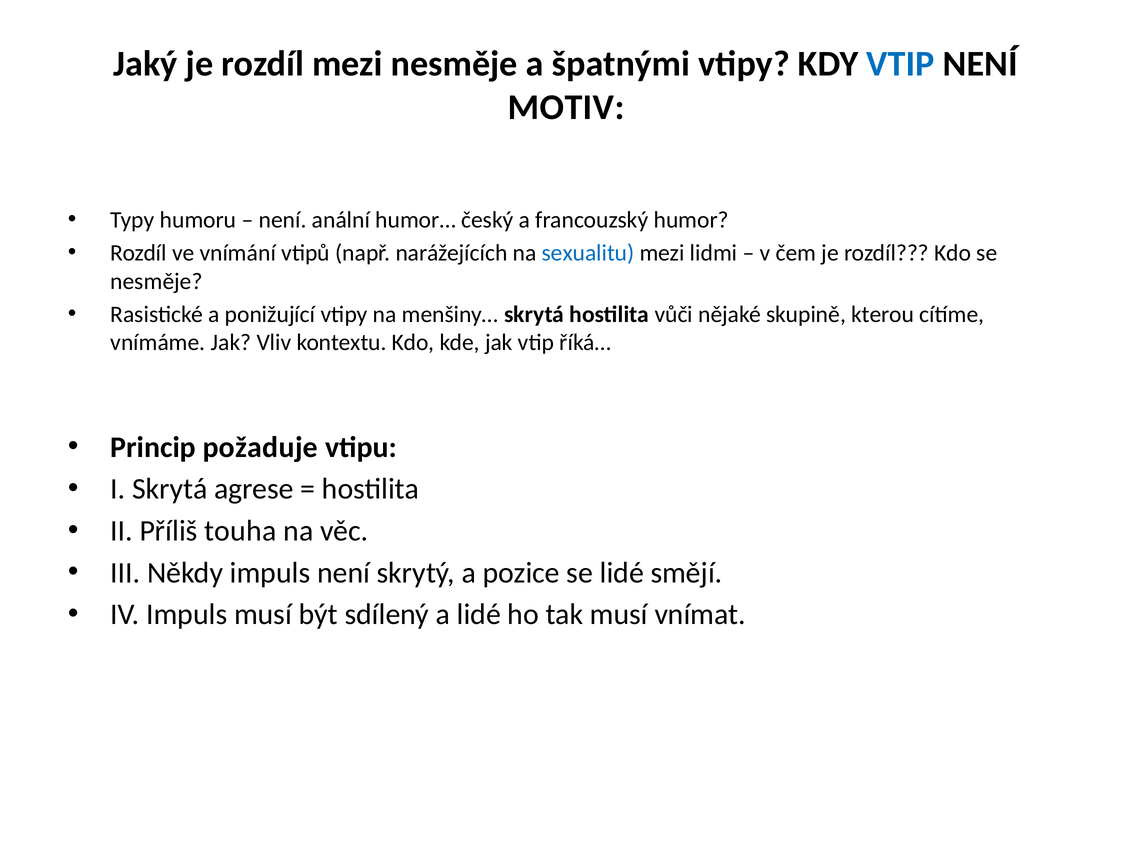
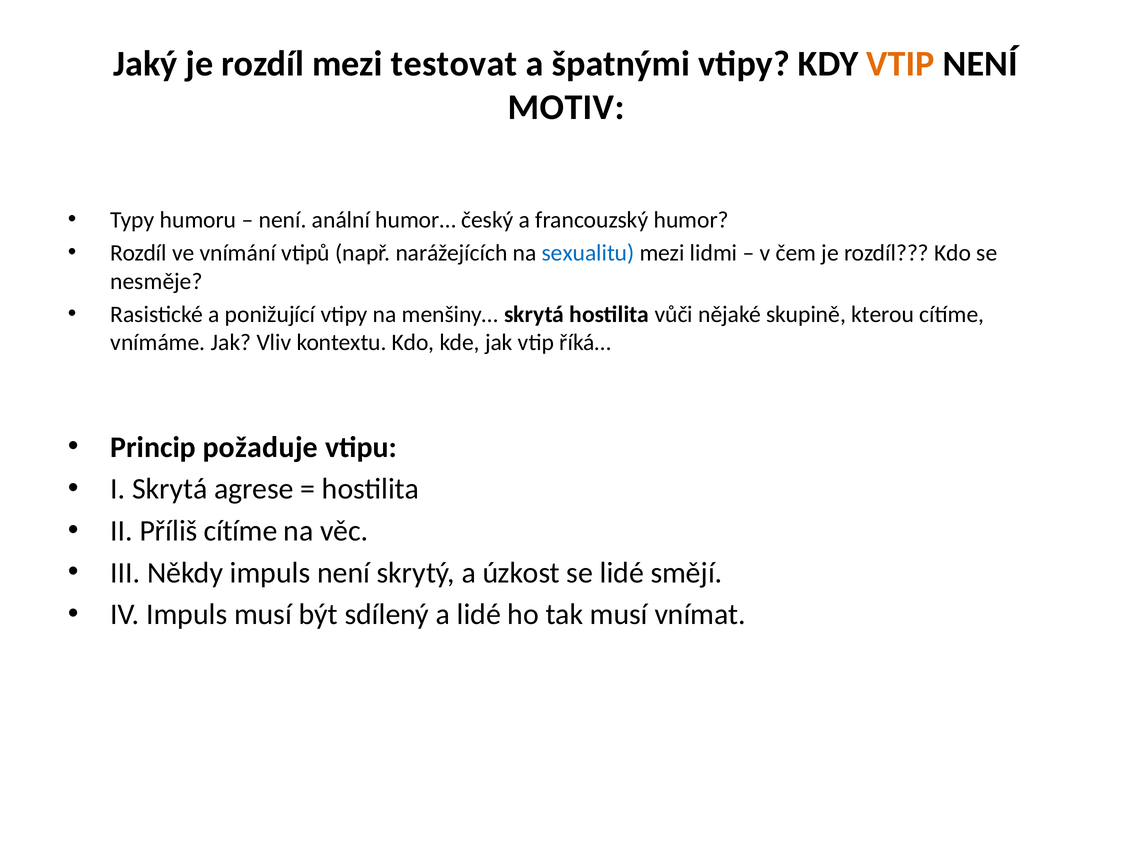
mezi nesměje: nesměje -> testovat (454, 64)
VTIP colour: blue -> orange (901, 64)
Příliš touha: touha -> cítíme (241, 531)
pozice: pozice -> úzkost (521, 572)
